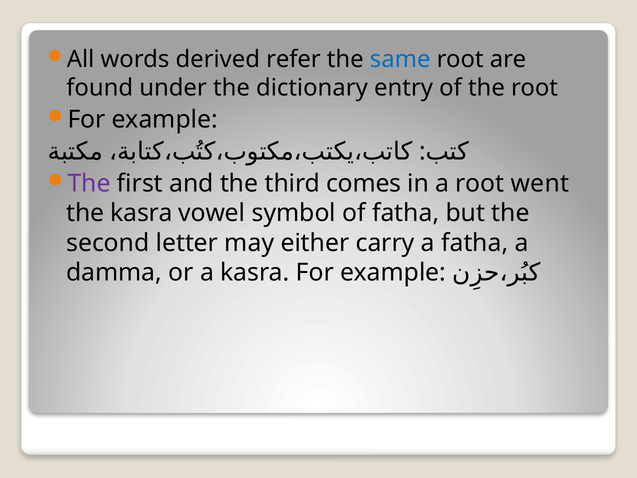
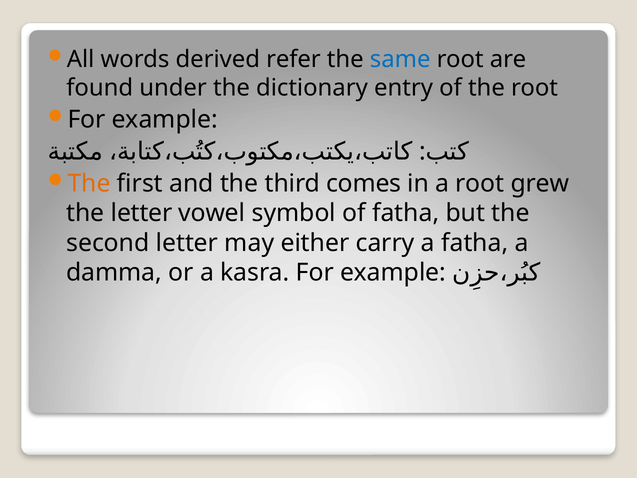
The colour: purple -> orange (89, 183)
went: went -> grew (540, 183)
the kasra: kasra -> letter (142, 213)
